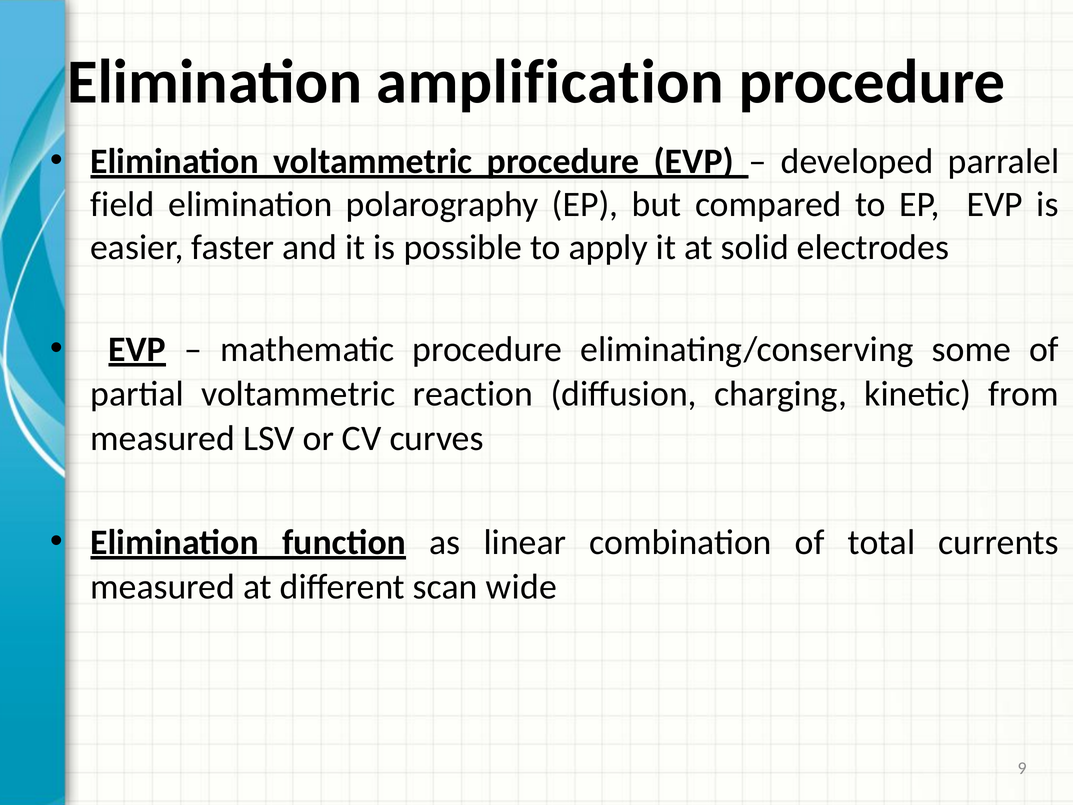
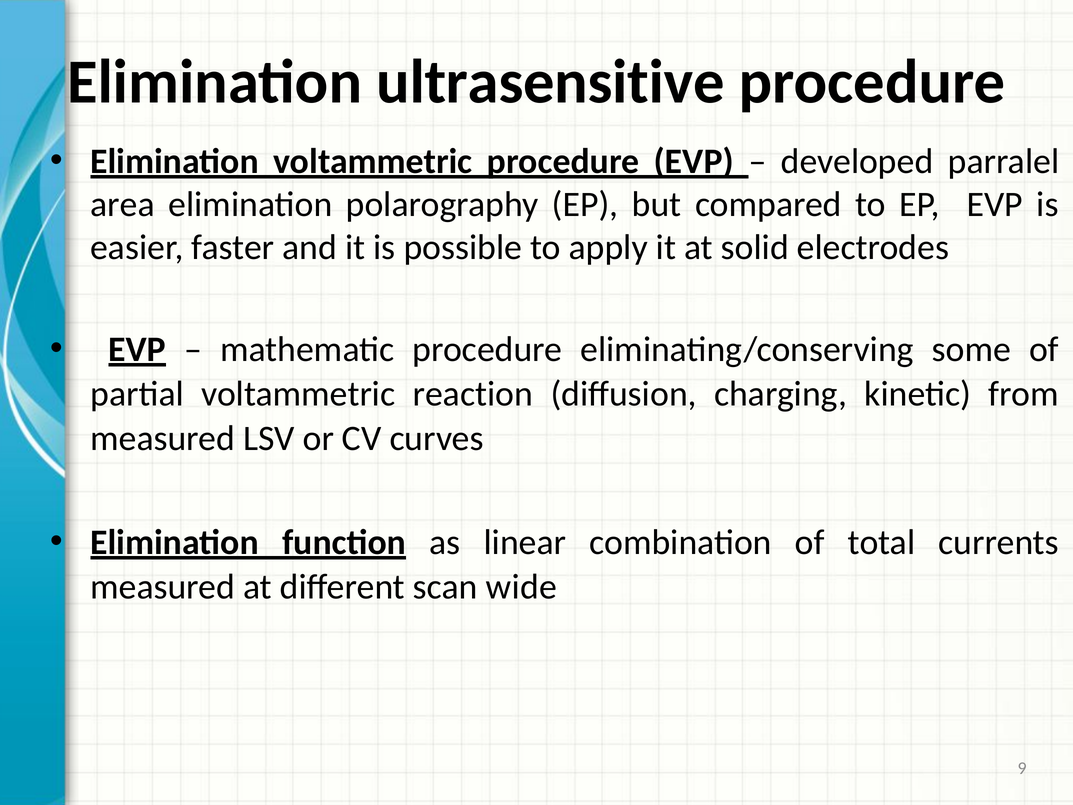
amplification: amplification -> ultrasensitive (550, 82)
field: field -> area (122, 204)
